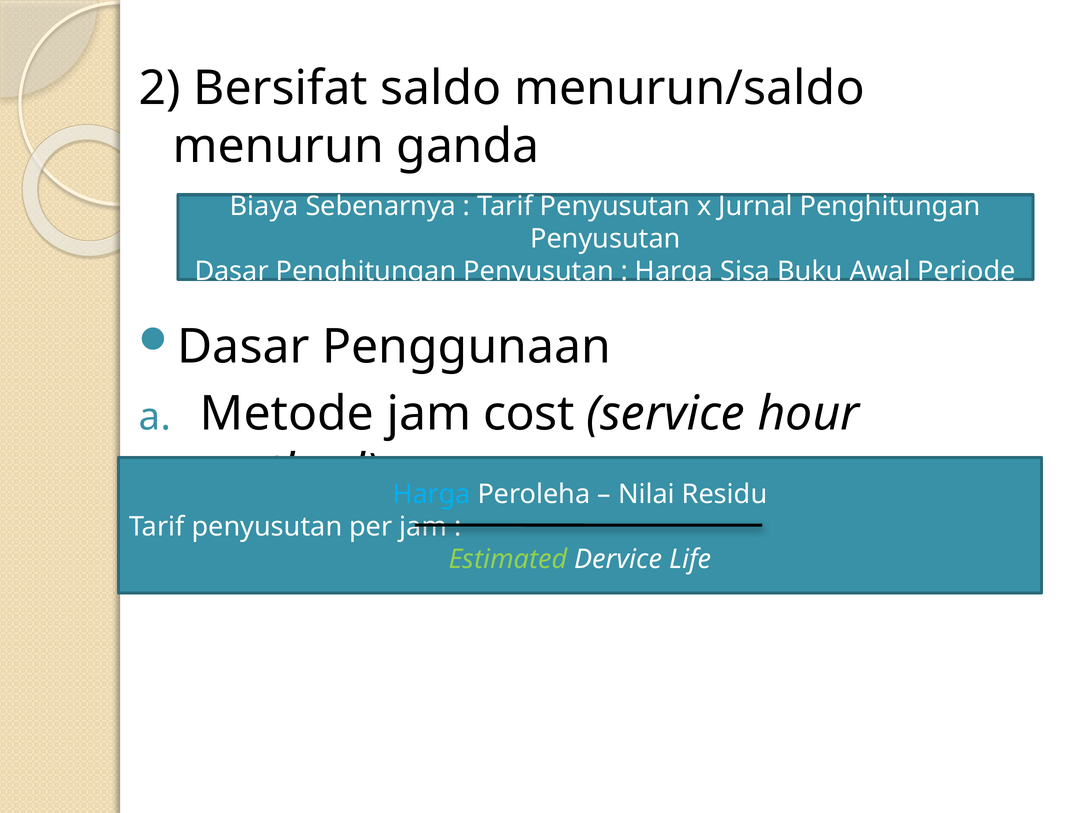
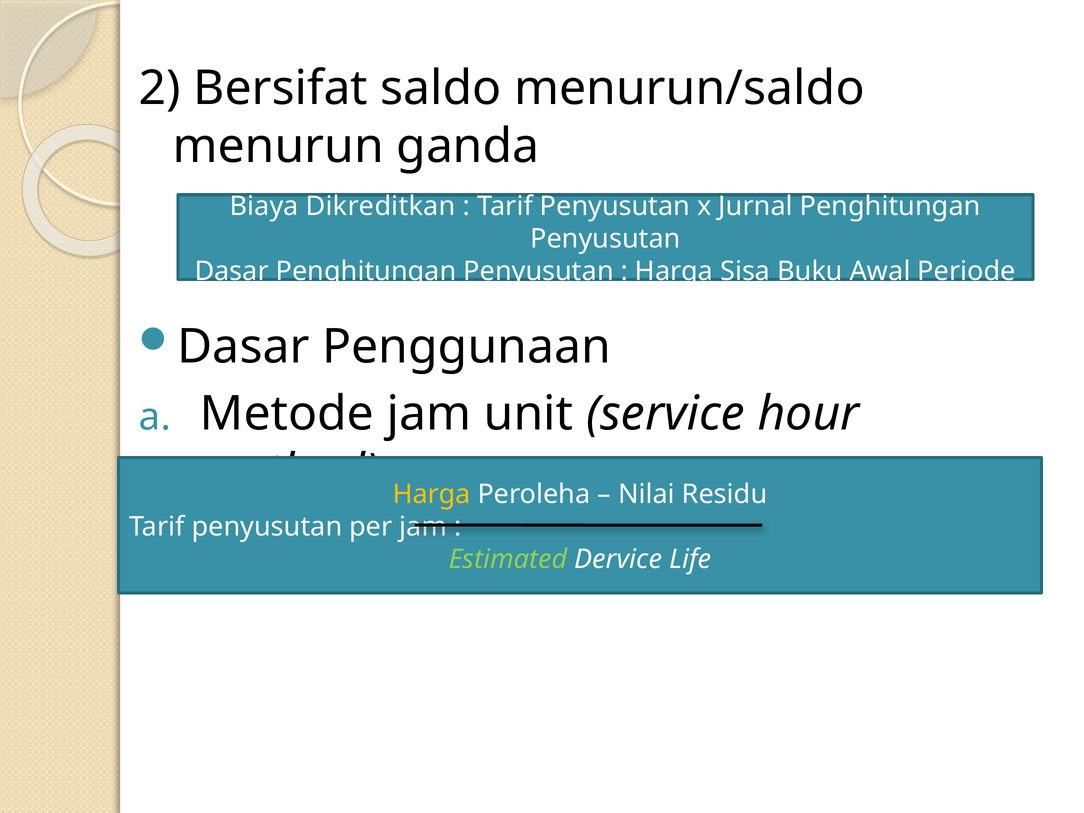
Sebenarnya: Sebenarnya -> Dikreditkan (381, 206)
cost: cost -> unit (529, 414)
Harga colour: light blue -> yellow (432, 494)
